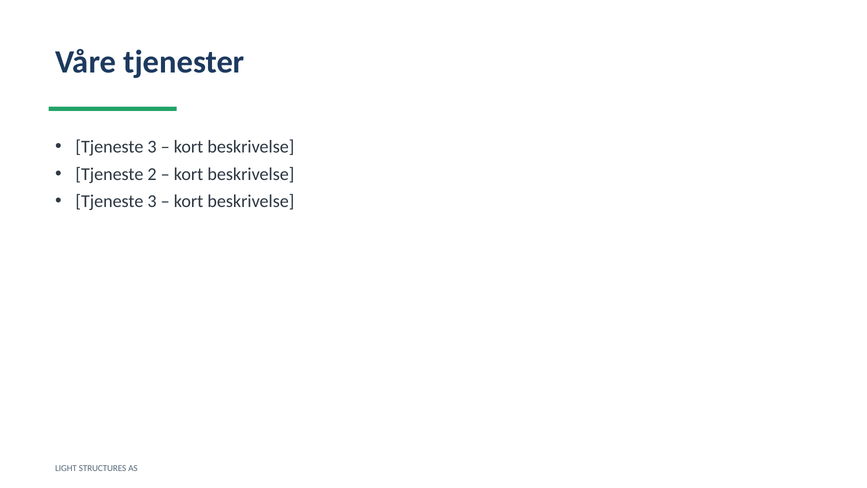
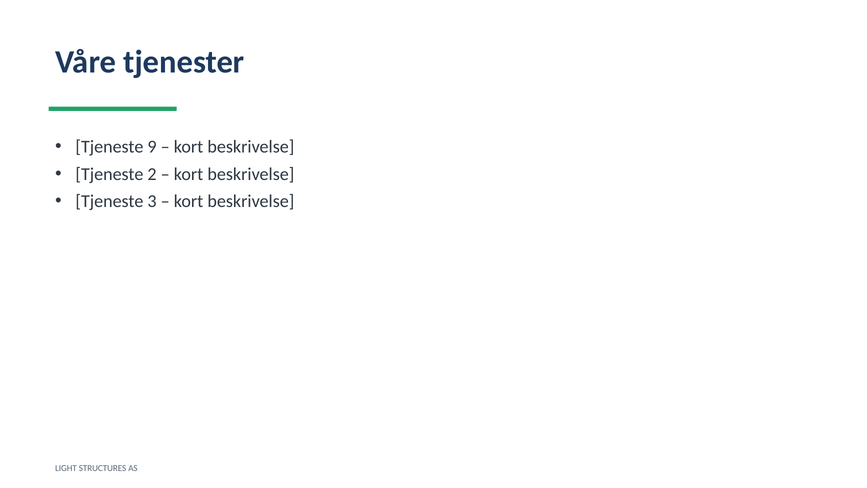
3: 3 -> 9 (152, 147)
